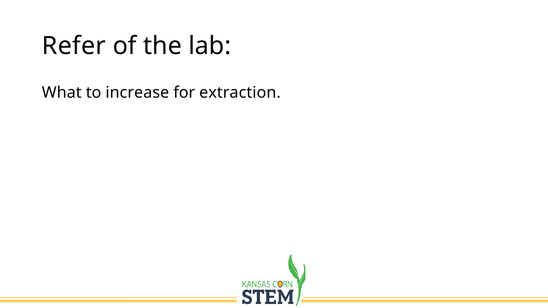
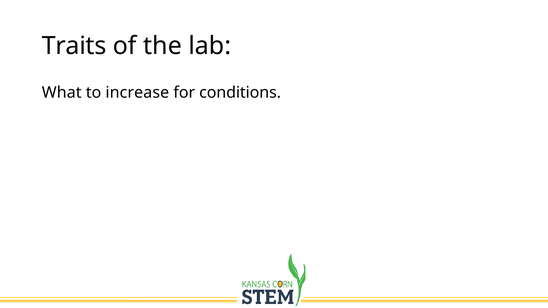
Refer: Refer -> Traits (74, 46)
extraction: extraction -> conditions (240, 93)
